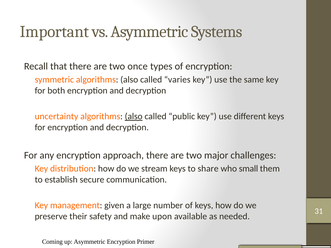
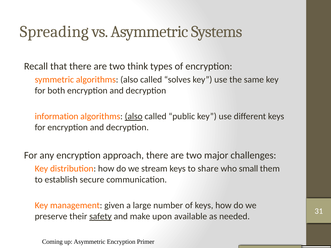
Important: Important -> Spreading (54, 32)
once: once -> think (138, 66)
varies: varies -> solves (177, 80)
uncertainty: uncertainty -> information (57, 117)
safety underline: none -> present (101, 217)
